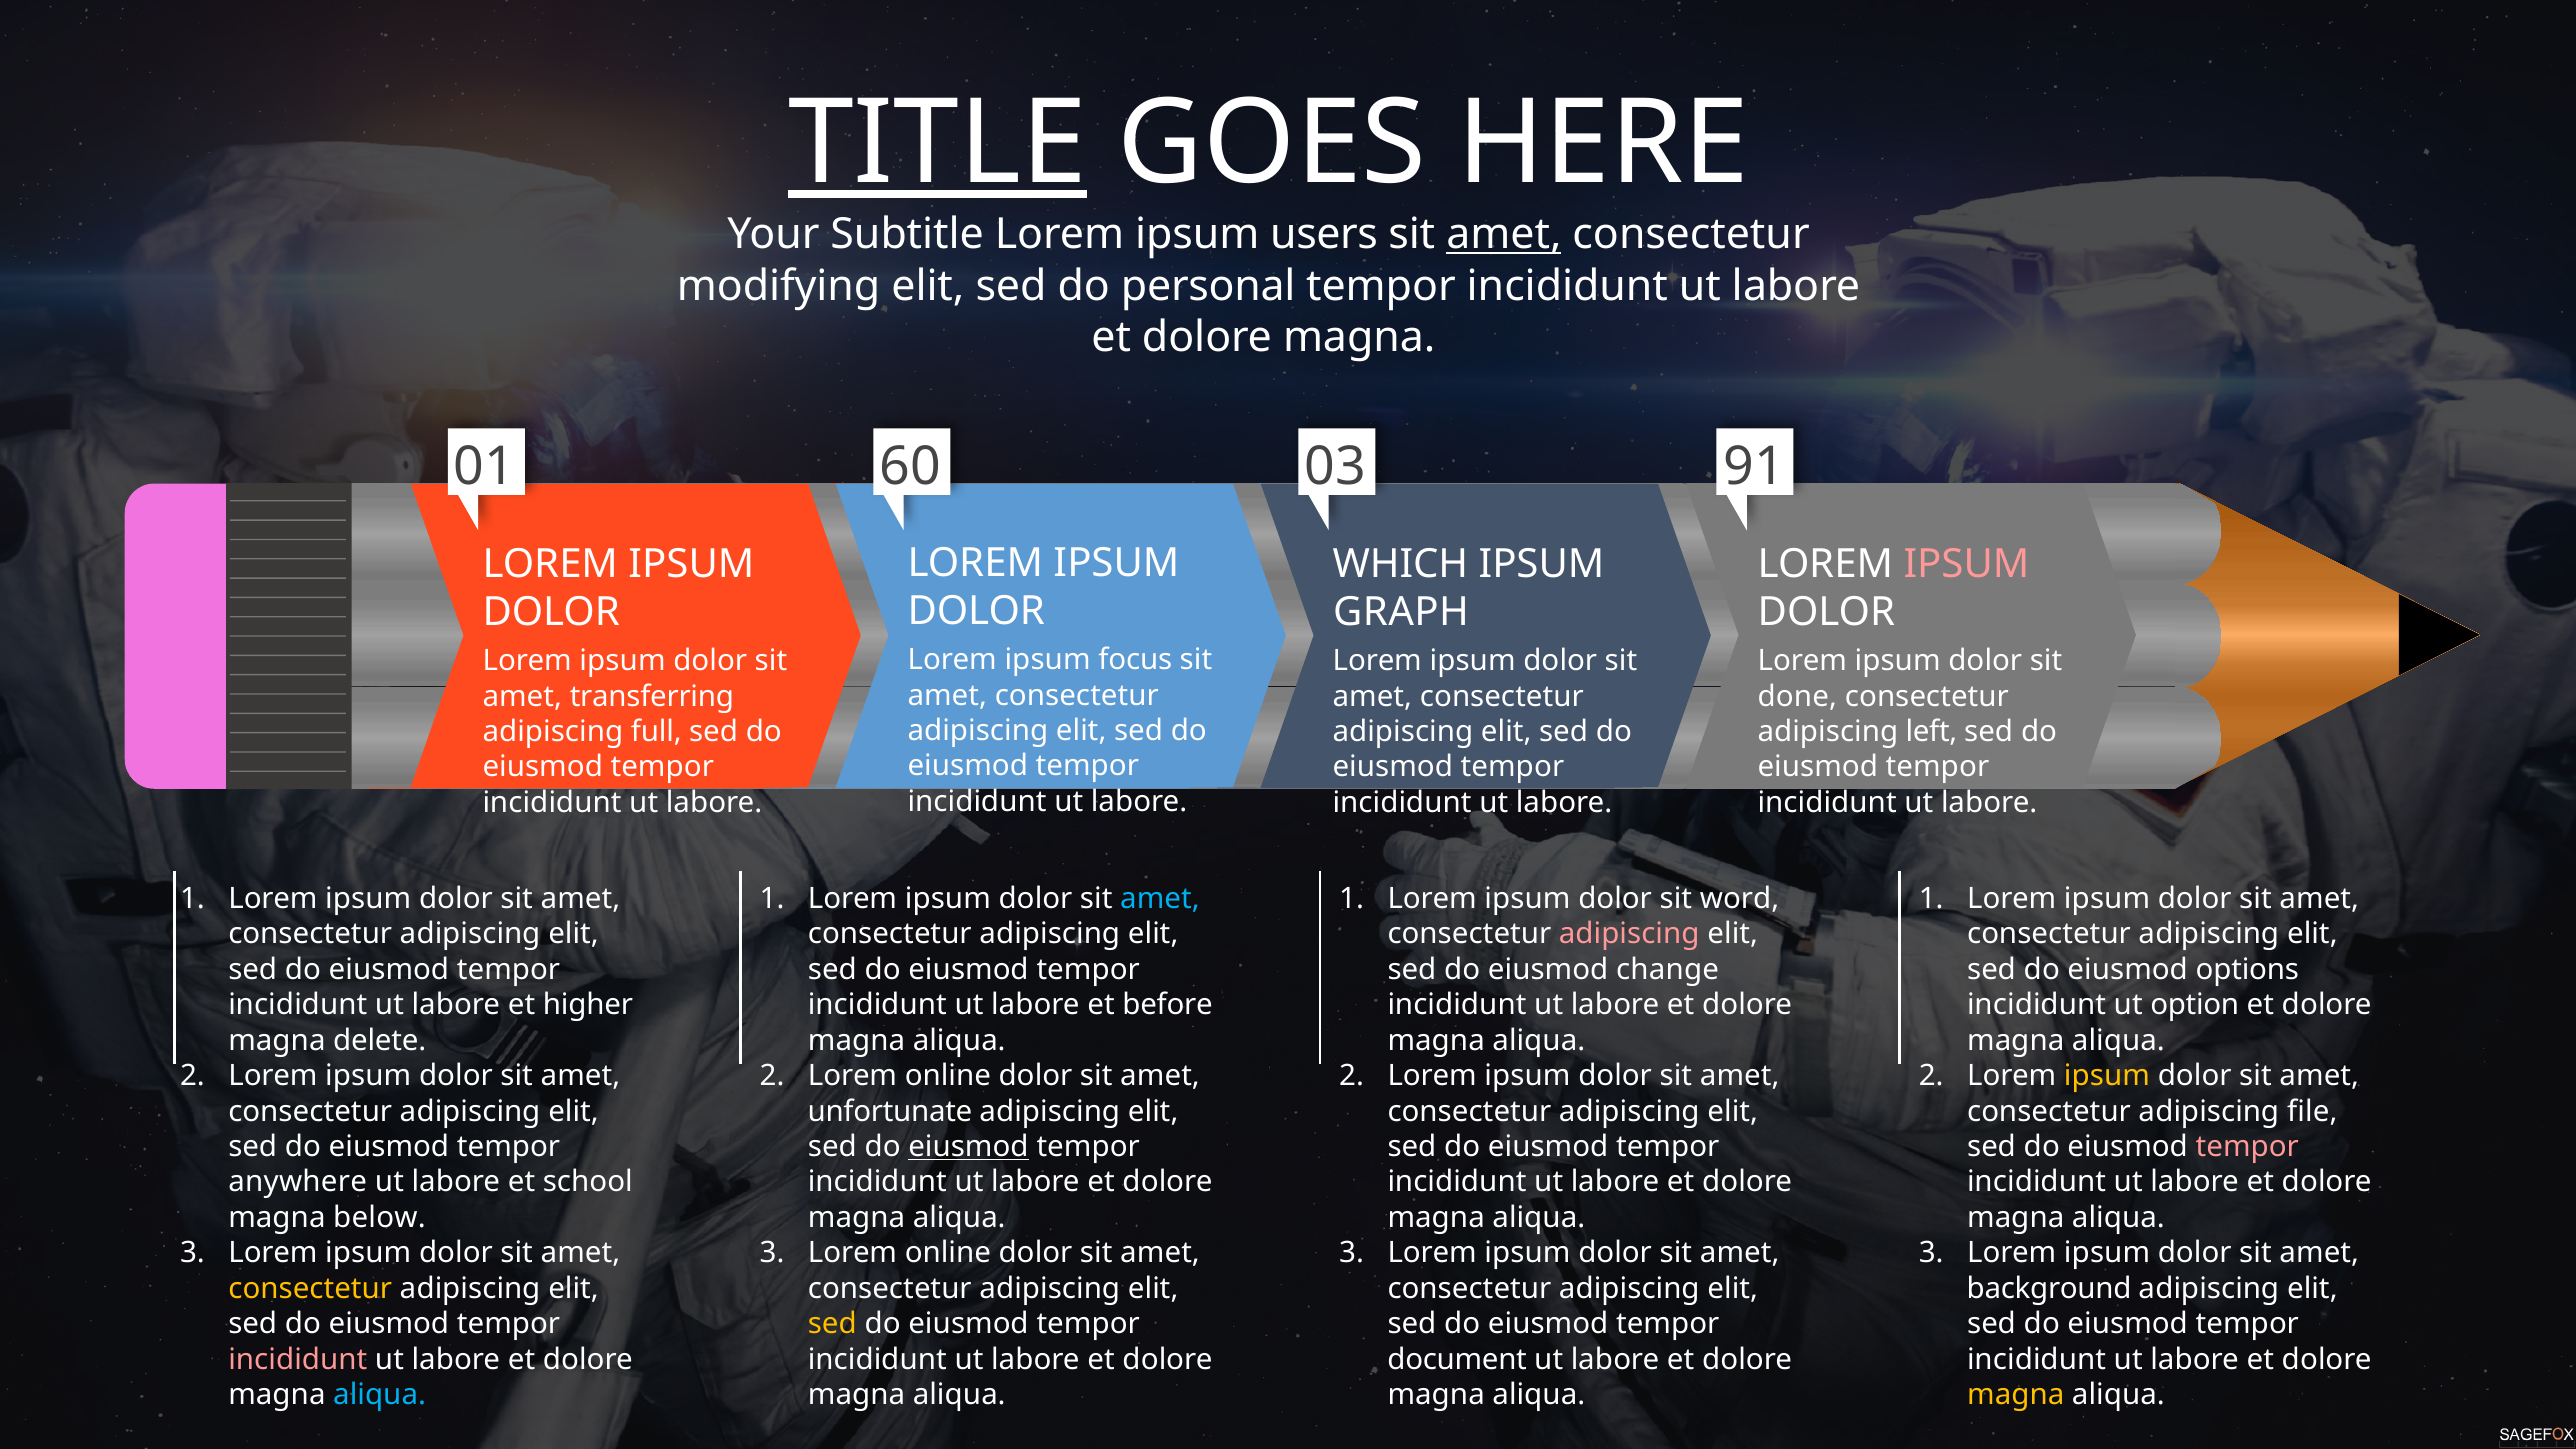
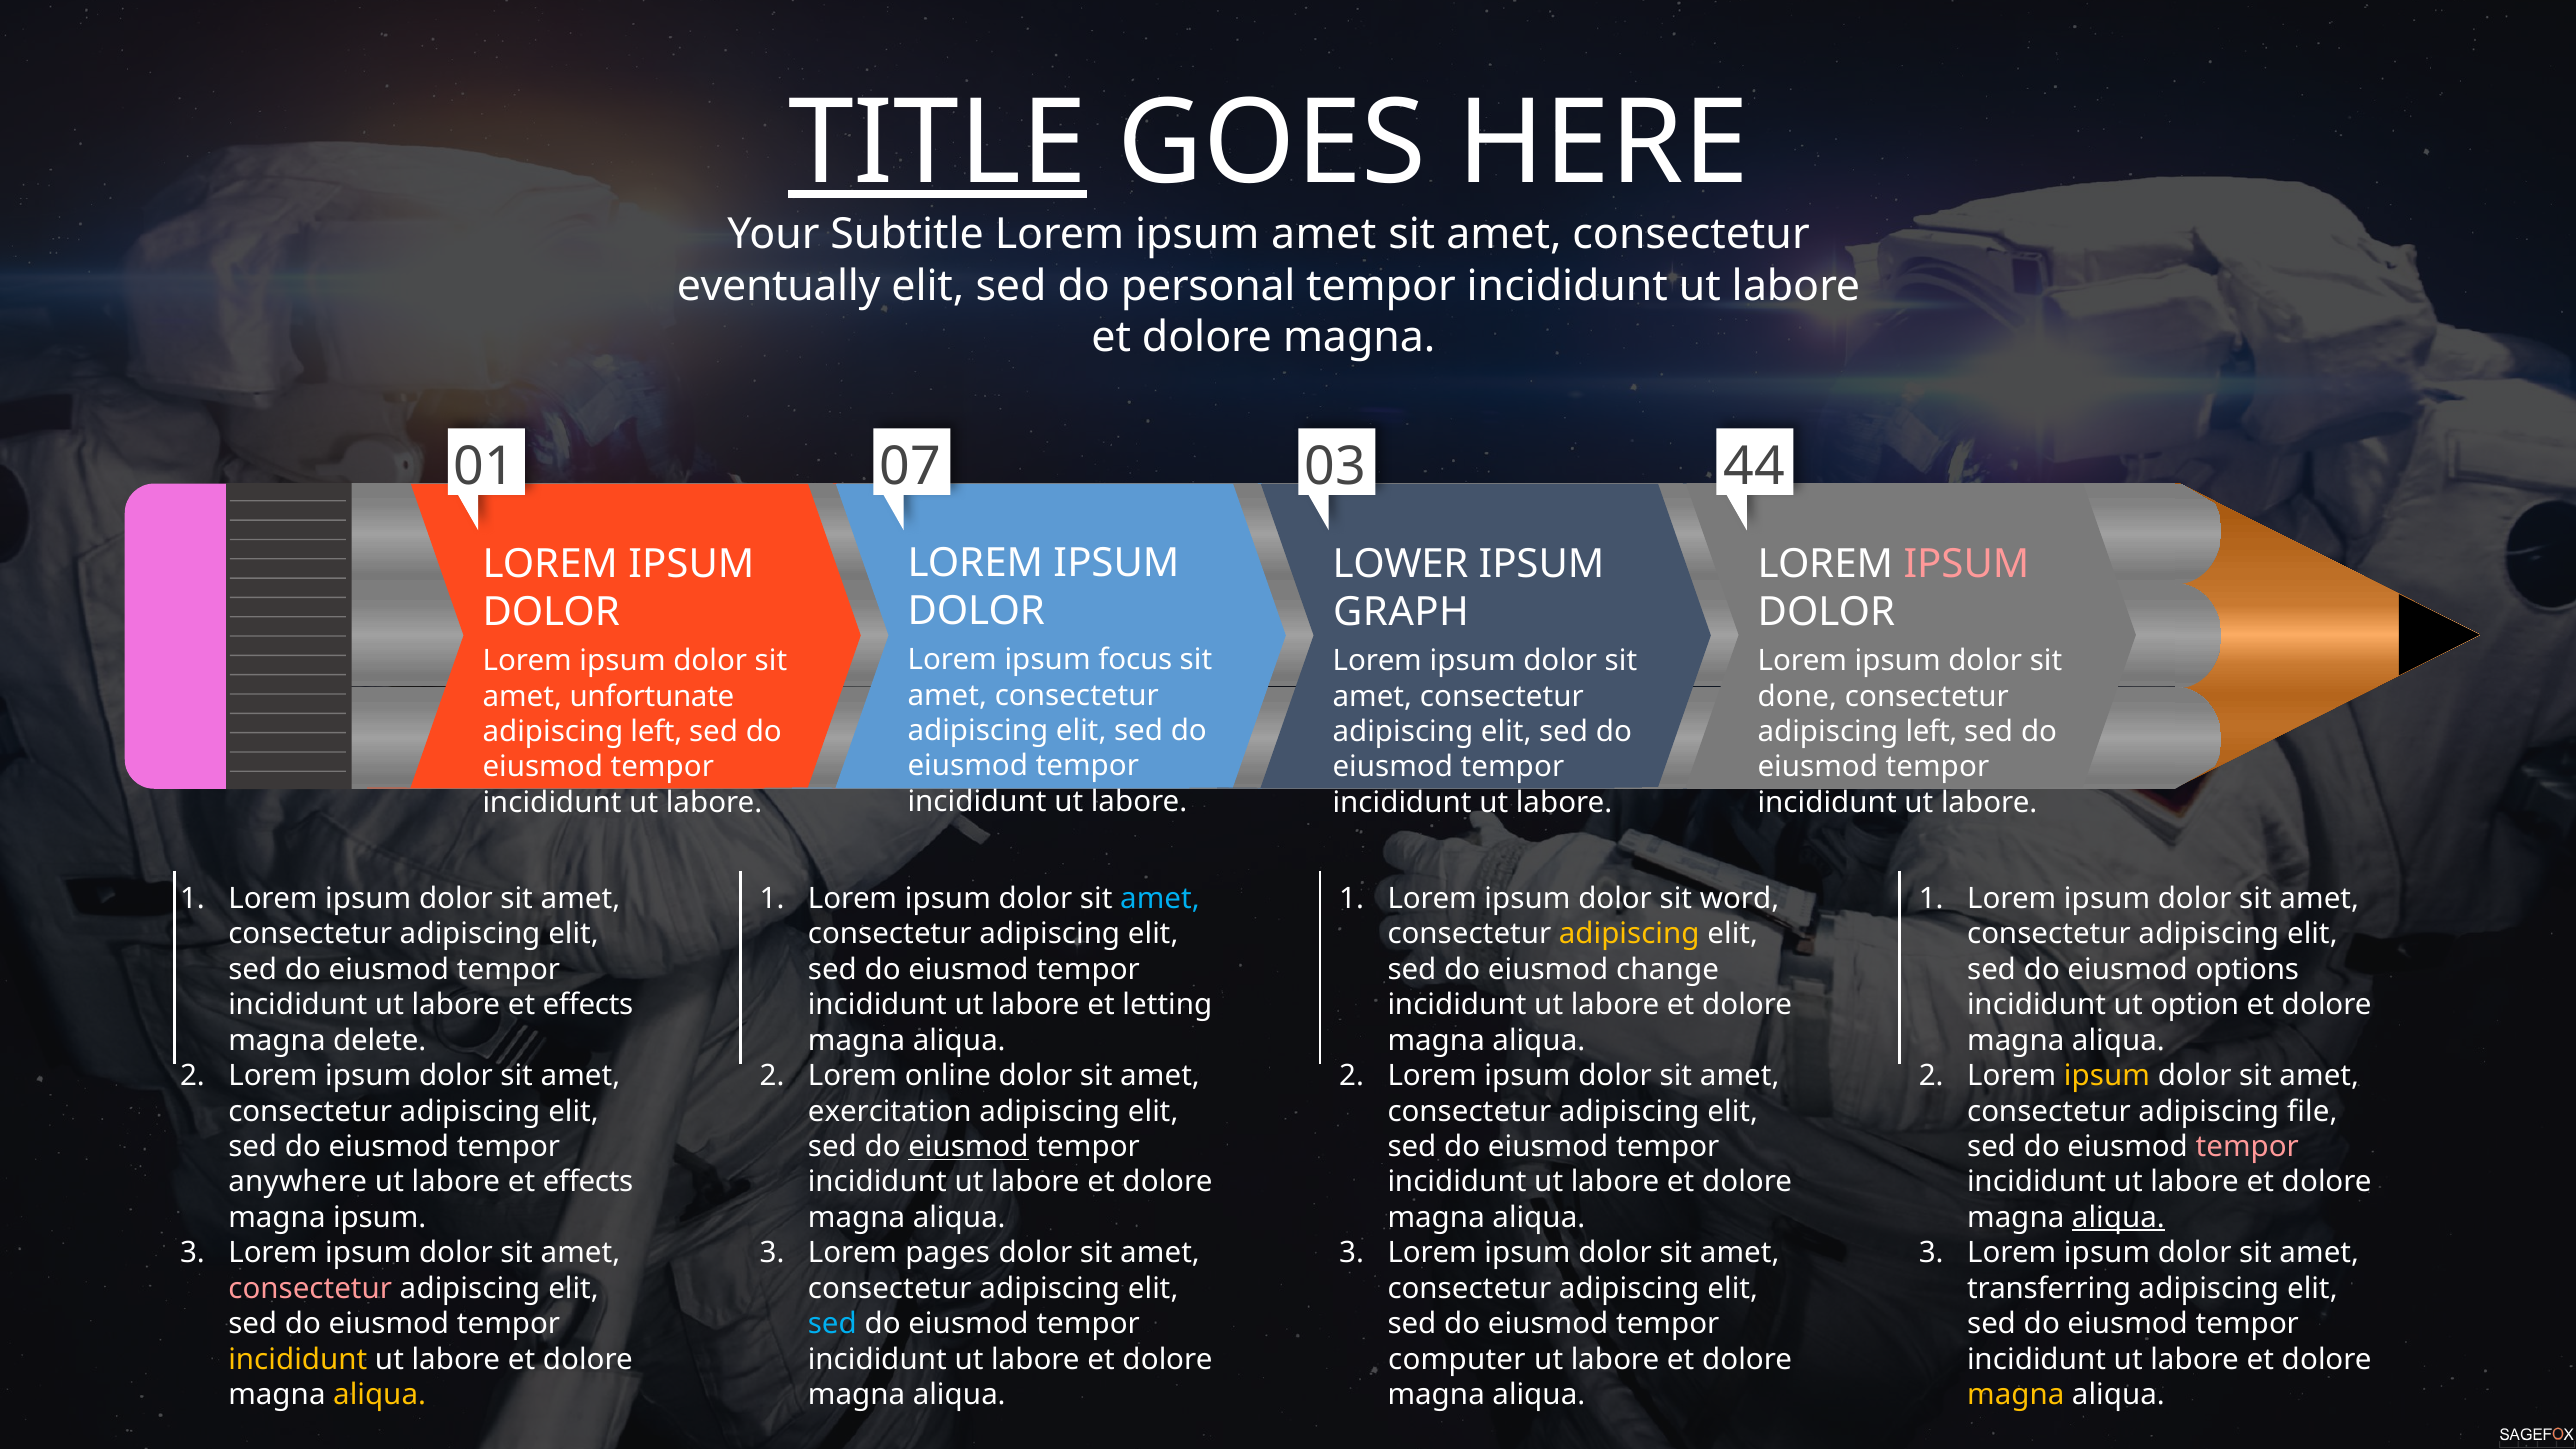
ipsum users: users -> amet (1324, 234)
amet underline: present -> none (1504, 234)
modifying: modifying -> eventually (779, 286)
60: 60 -> 07 (910, 467)
91: 91 -> 44 (1754, 467)
WHICH: WHICH -> LOWER (1401, 564)
transferring: transferring -> unfortunate (652, 696)
full: full -> left (656, 732)
adipiscing colour: pink -> yellow (1629, 934)
higher: higher -> effects (588, 1005)
before: before -> letting (1167, 1005)
unfortunate: unfortunate -> exercitation (890, 1111)
school: school -> effects (588, 1182)
magna below: below -> ipsum (380, 1218)
aliqua underline: none -> present (2118, 1218)
online: online -> pages (948, 1253)
consectetur colour: yellow -> pink (310, 1288)
background: background -> transferring (2049, 1288)
sed colour: yellow -> light blue (832, 1324)
incididunt colour: pink -> yellow (298, 1359)
document: document -> computer (1457, 1359)
aliqua colour: light blue -> yellow (380, 1395)
